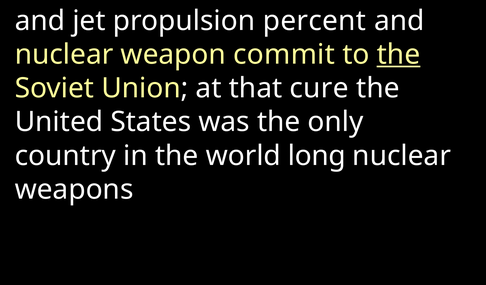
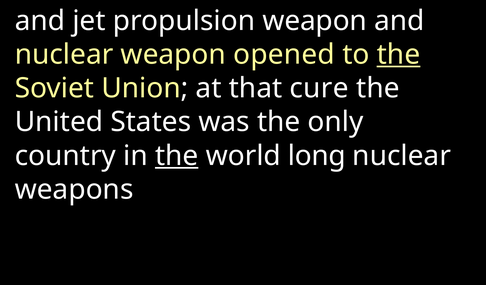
propulsion percent: percent -> weapon (315, 21)
commit: commit -> opened (284, 54)
the underline: none -> present (177, 156)
